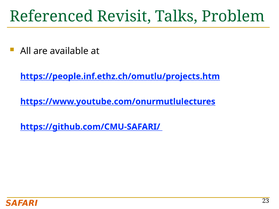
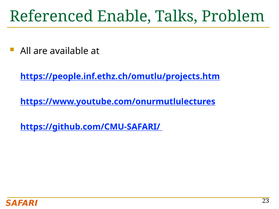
Revisit: Revisit -> Enable (124, 16)
